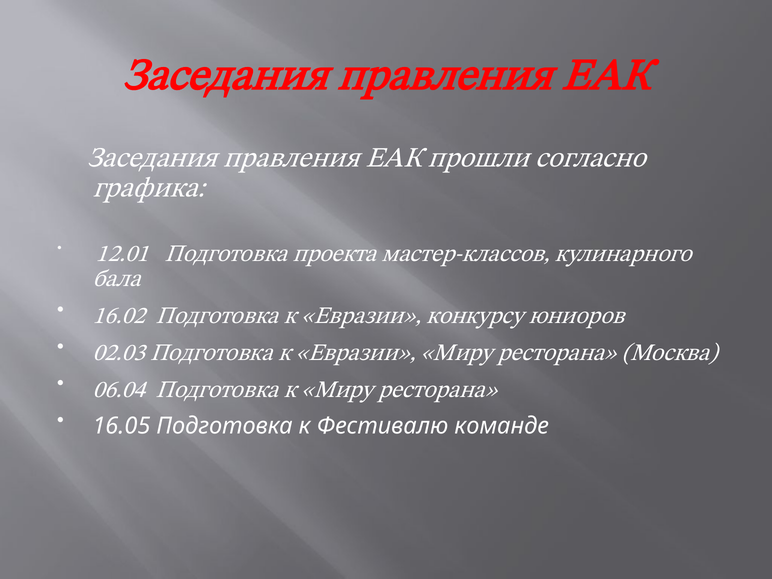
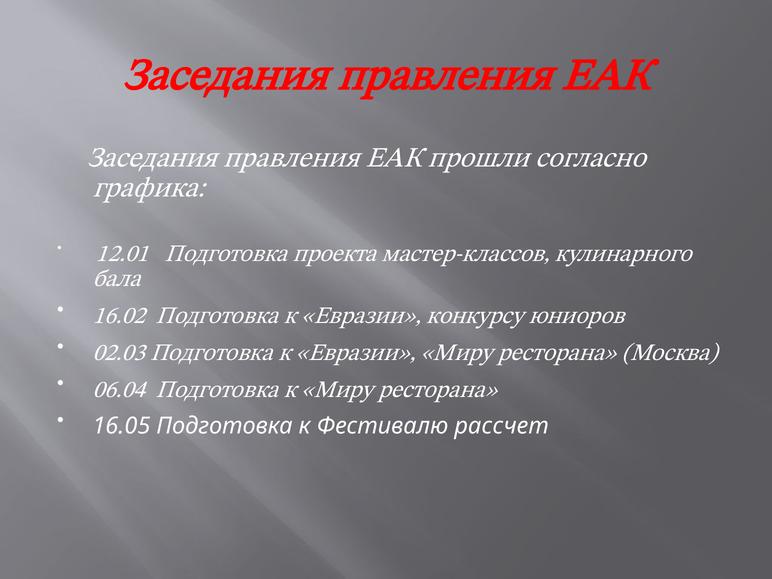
команде: команде -> рассчет (502, 426)
